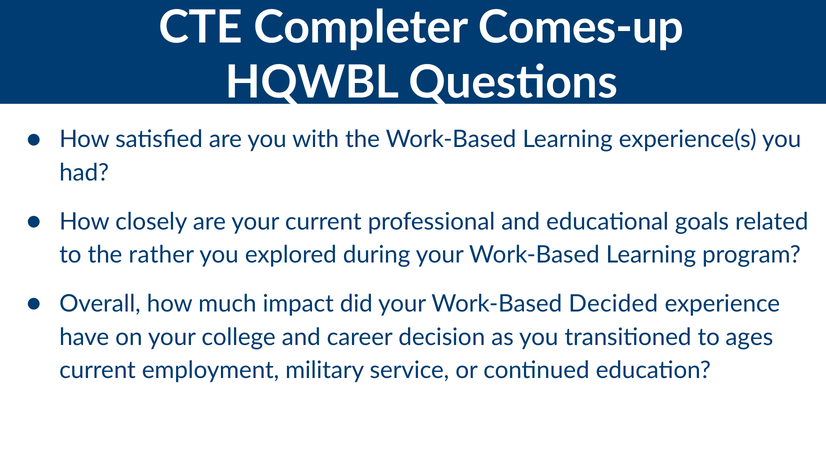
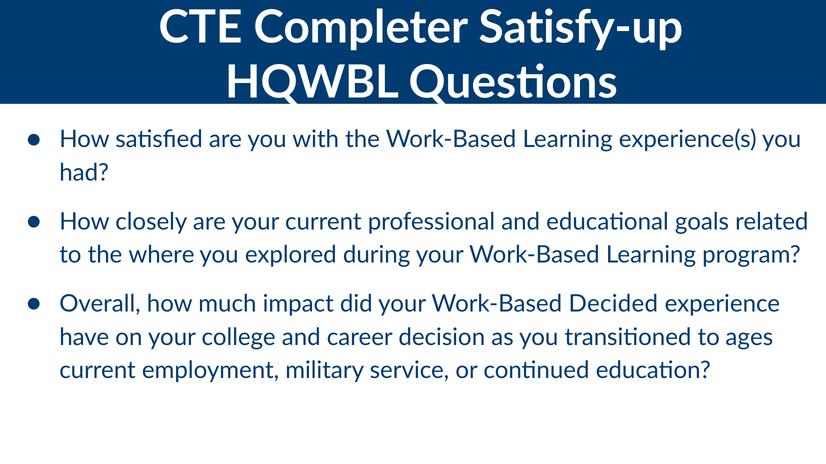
Comes-up: Comes-up -> Satisfy-up (581, 28)
rather: rather -> where (162, 255)
